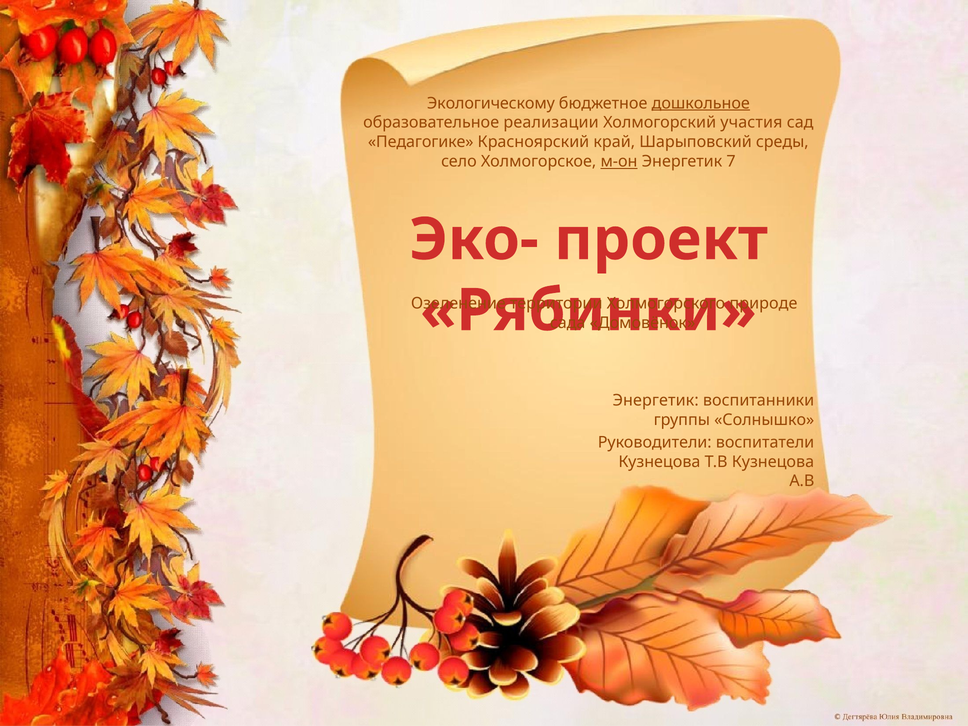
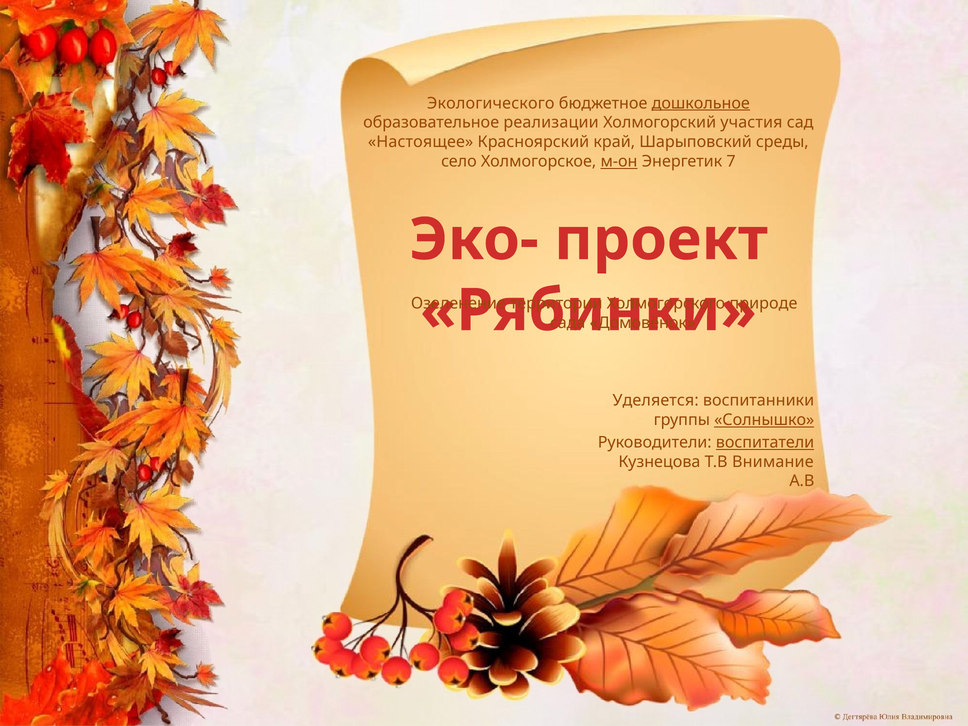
Экологическому: Экологическому -> Экологического (491, 103)
Педагогике: Педагогике -> Настоящее (421, 142)
Энергетик: Энергетик -> Уделяется (656, 400)
Солнышко underline: none -> present (764, 420)
воспитатели underline: none -> present (765, 442)
Т.В Кузнецова: Кузнецова -> Внимание (773, 462)
